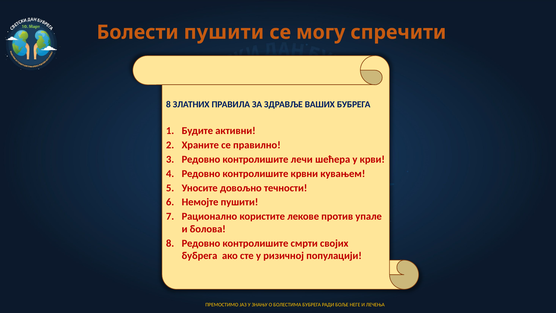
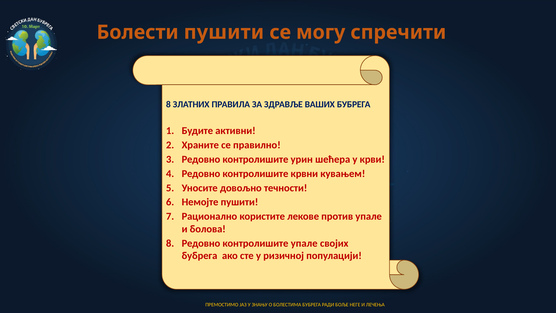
лечи: лечи -> урин (302, 159)
контролишите смрти: смрти -> упале (304, 243)
